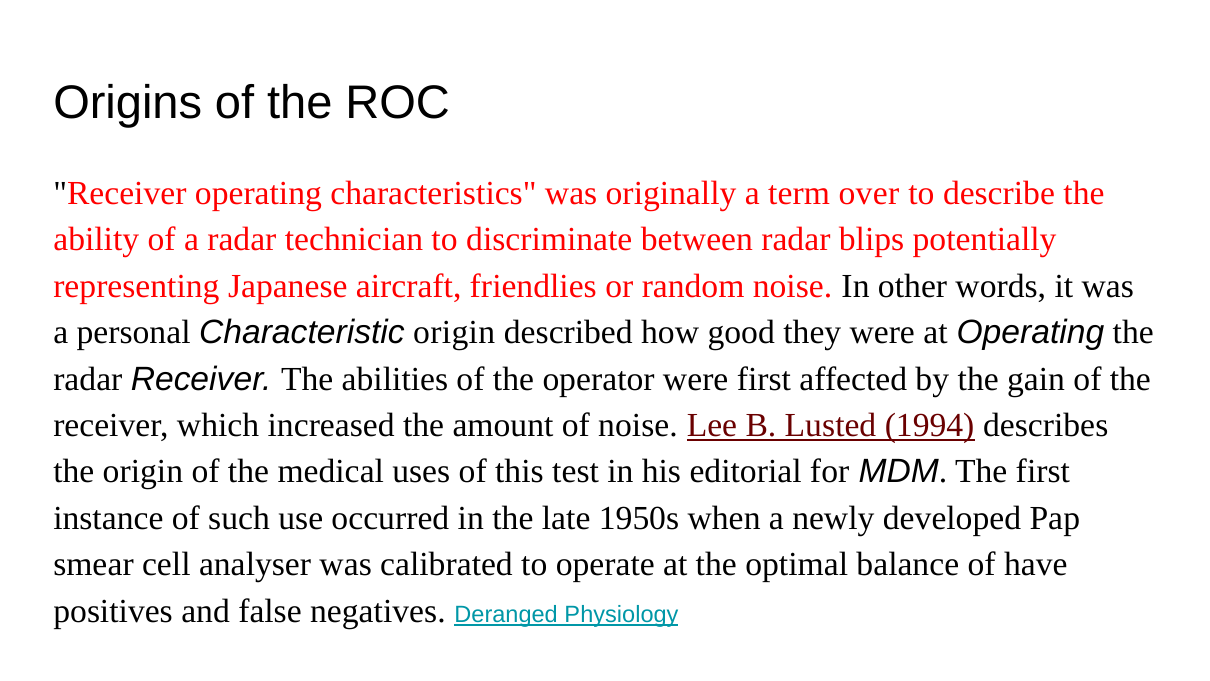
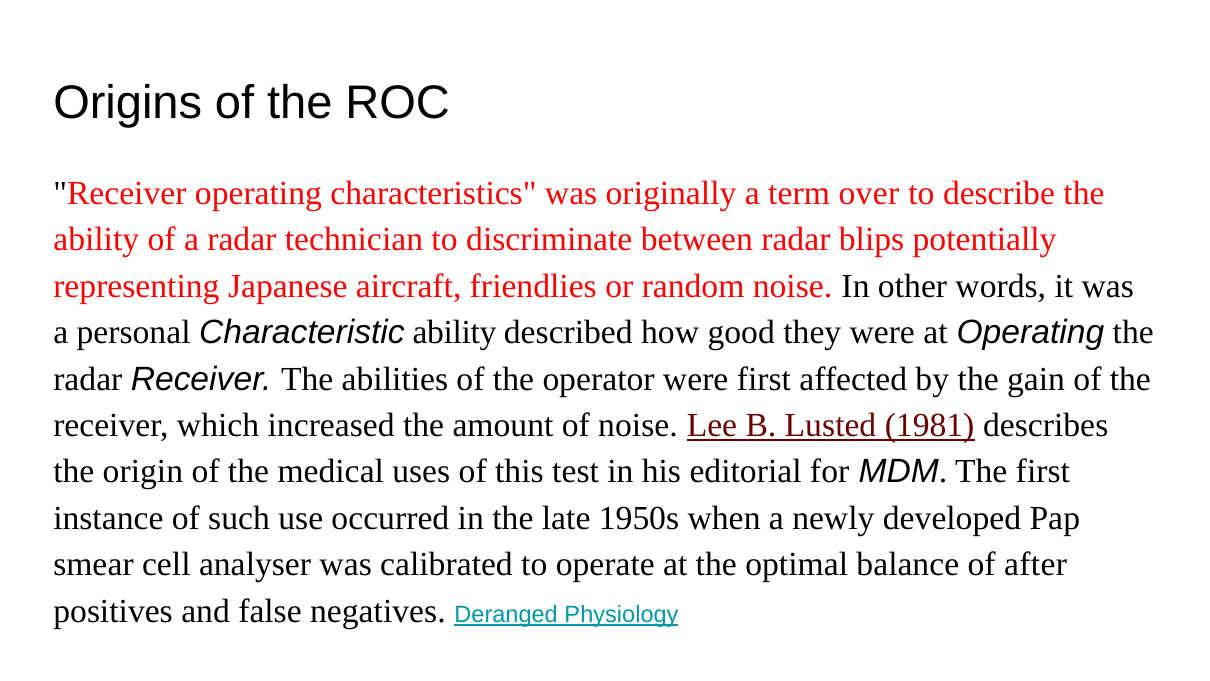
Characteristic origin: origin -> ability (454, 332)
1994: 1994 -> 1981 (930, 425)
have: have -> after (1036, 564)
